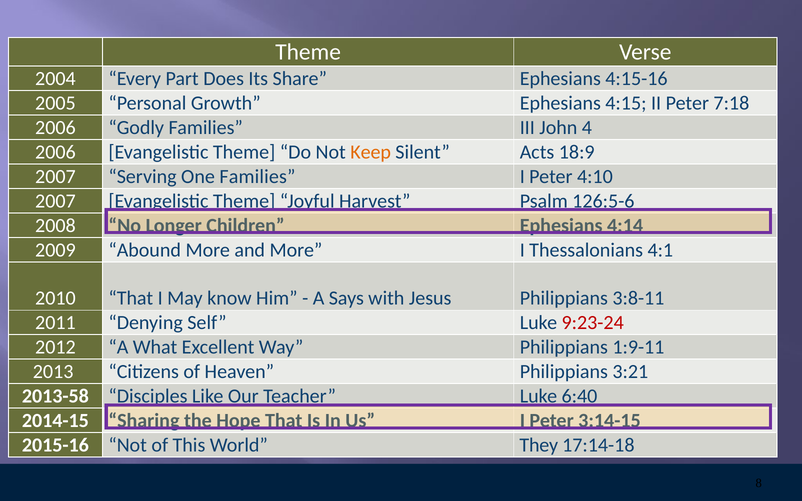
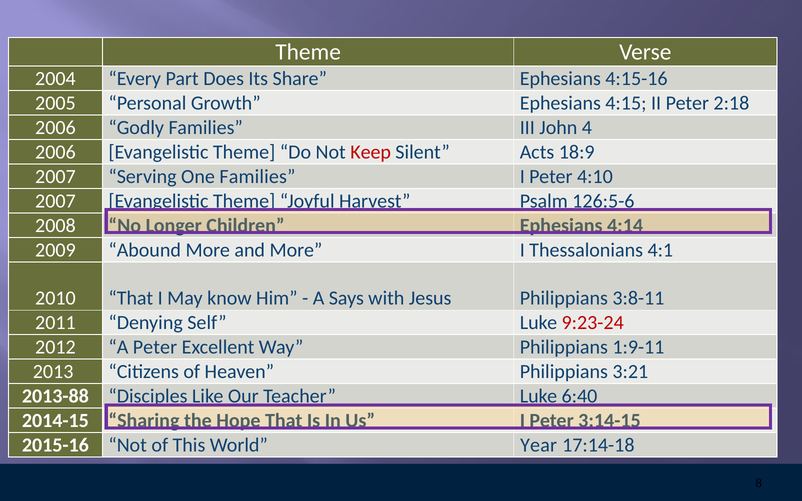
7:18: 7:18 -> 2:18 (731, 103)
Keep colour: orange -> red (371, 152)
A What: What -> Peter (155, 347)
2013-58: 2013-58 -> 2013-88 (55, 396)
They: They -> Year (539, 445)
